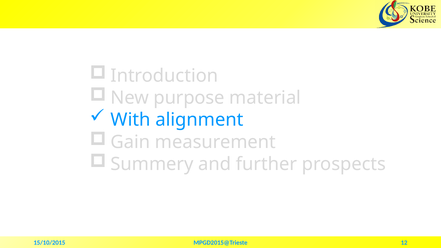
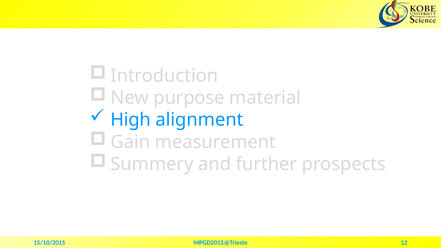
With: With -> High (131, 120)
